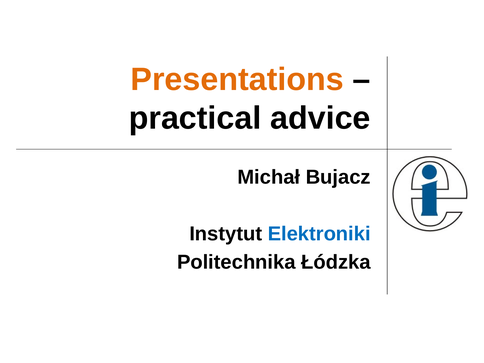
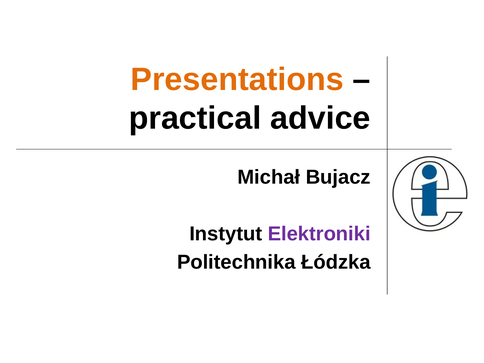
Elektroniki colour: blue -> purple (319, 234)
